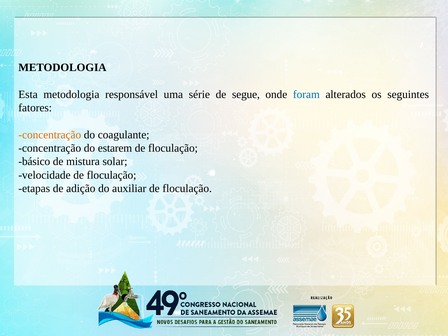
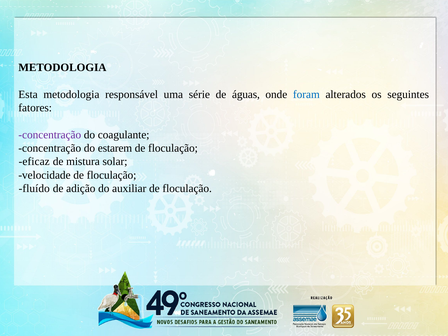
segue: segue -> águas (246, 94)
concentração colour: orange -> purple (50, 135)
básico: básico -> eficaz (34, 162)
etapas: etapas -> fluído (34, 188)
